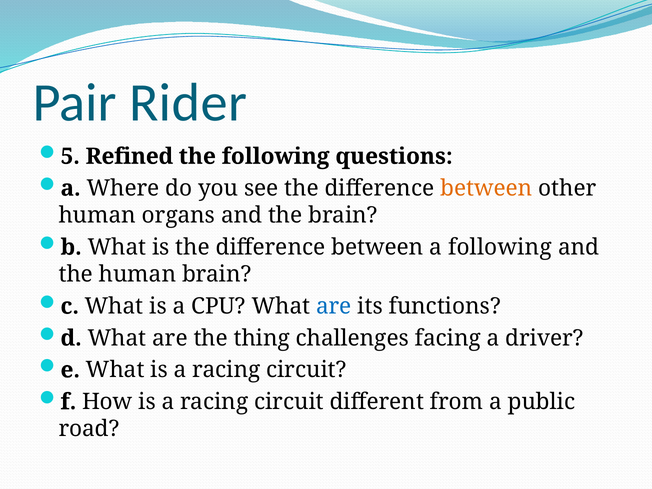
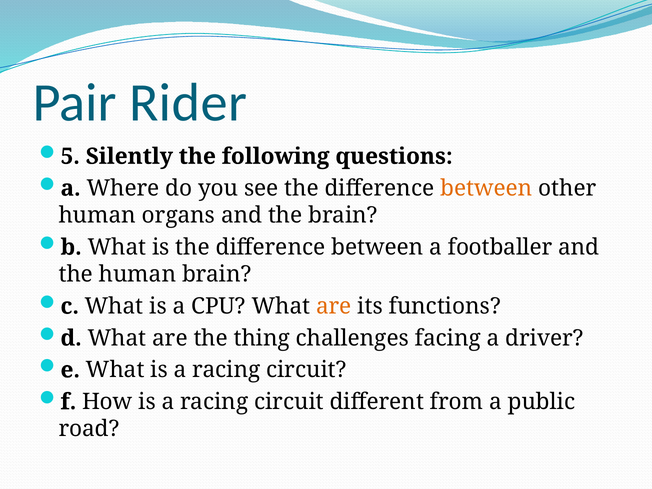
Refined: Refined -> Silently (129, 156)
a following: following -> footballer (500, 247)
are colour: blue -> orange (334, 306)
